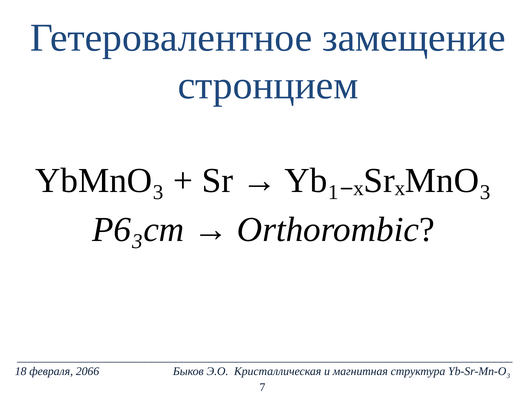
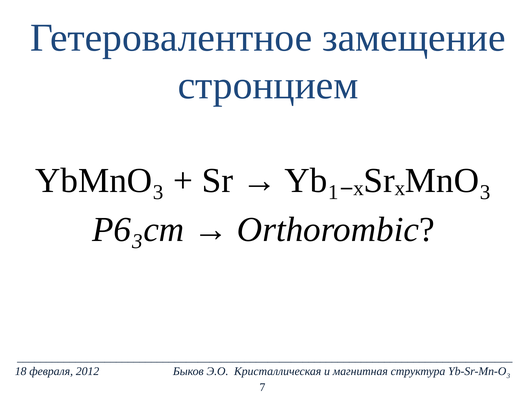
2066: 2066 -> 2012 (88, 371)
